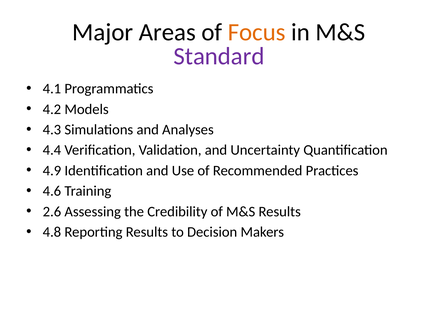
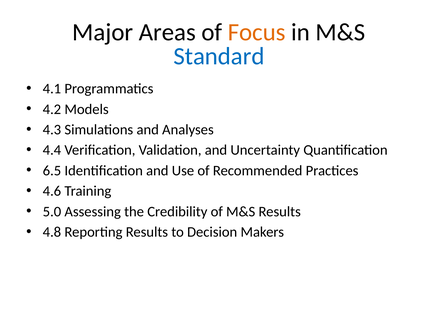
Standard colour: purple -> blue (219, 56)
4.9: 4.9 -> 6.5 (52, 170)
2.6: 2.6 -> 5.0 (52, 211)
